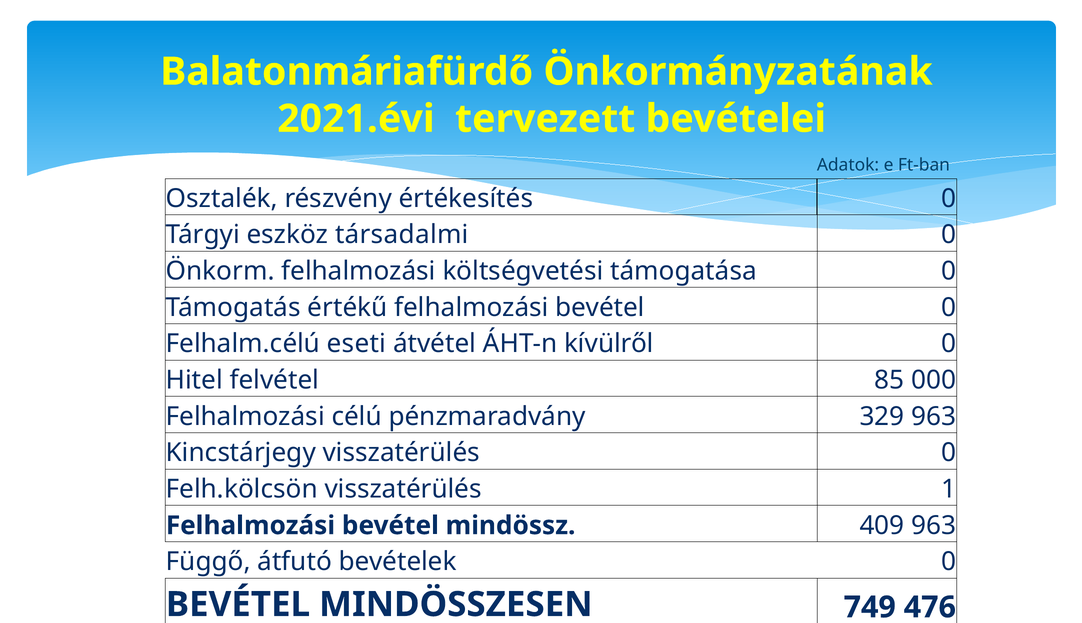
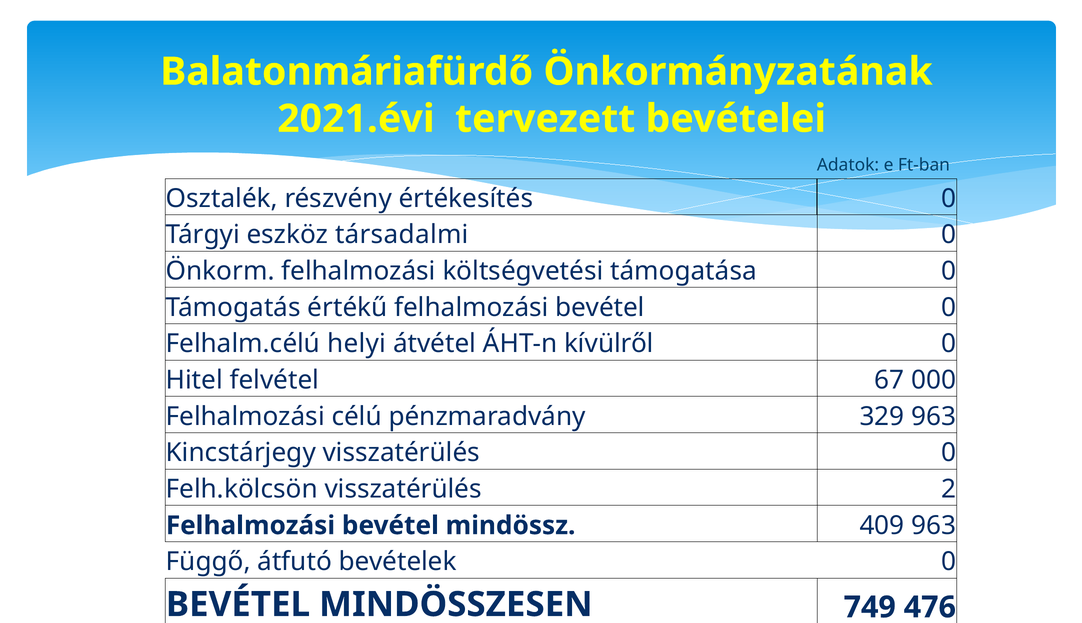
eseti: eseti -> helyi (356, 344)
85: 85 -> 67 (889, 380)
1: 1 -> 2 (949, 489)
